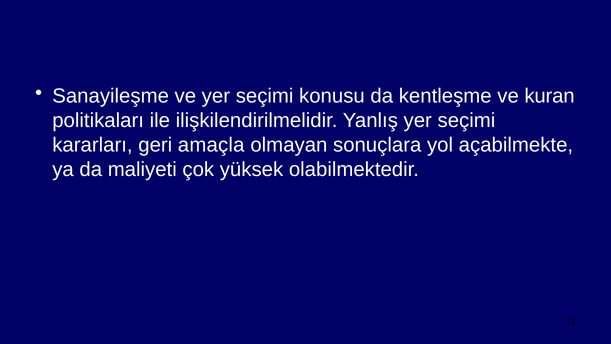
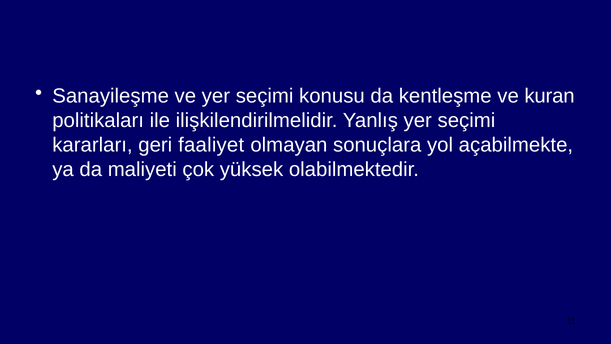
amaçla: amaçla -> faaliyet (211, 145)
